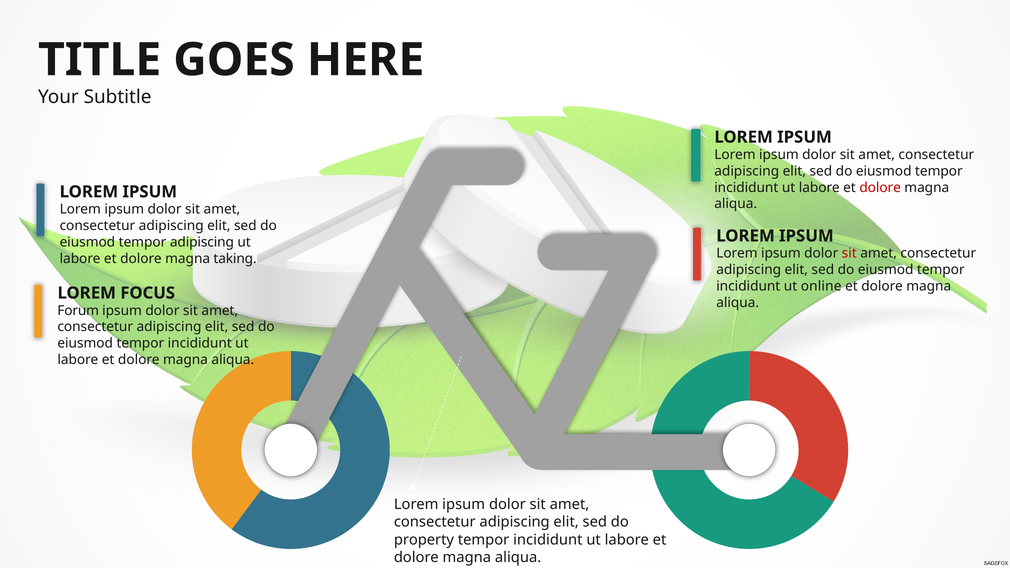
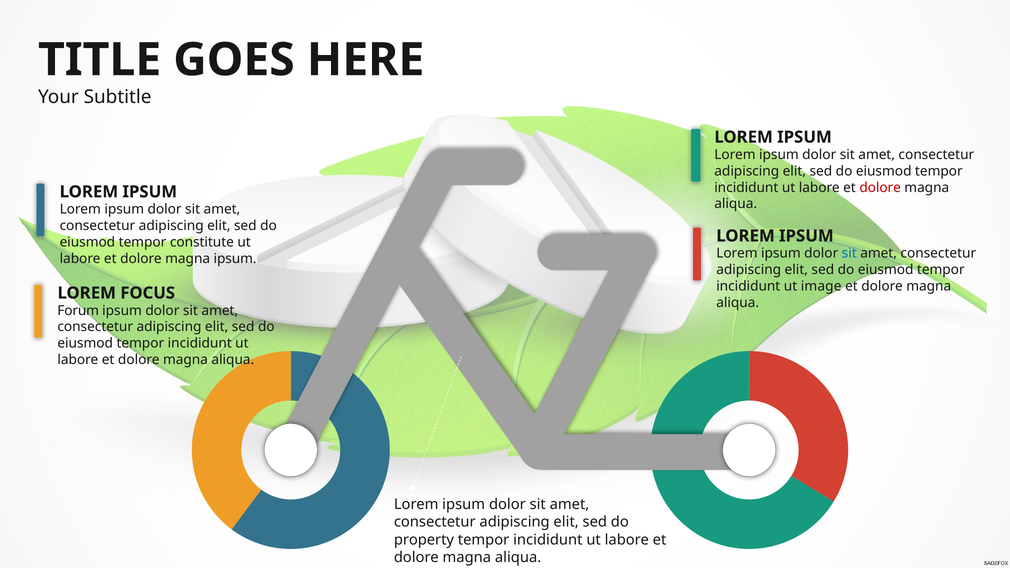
tempor adipiscing: adipiscing -> constitute (202, 242)
sit colour: red -> blue (849, 254)
magna taking: taking -> ipsum (235, 259)
online: online -> image (821, 286)
